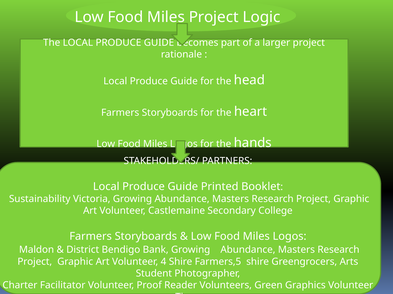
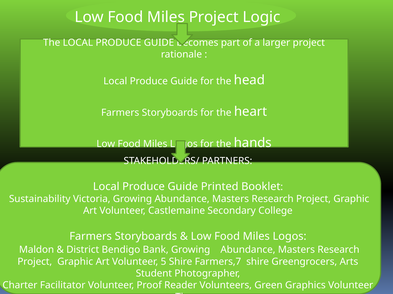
4: 4 -> 5 (163, 262)
Farmers,5: Farmers,5 -> Farmers,7 (218, 262)
